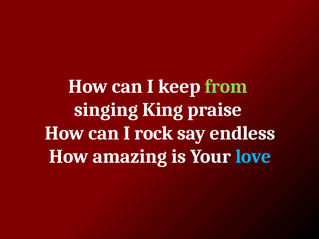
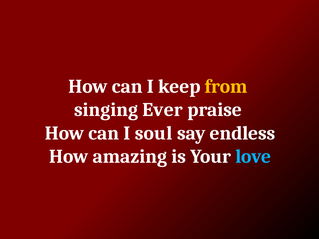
from colour: light green -> yellow (226, 86)
King: King -> Ever (163, 110)
rock: rock -> soul (154, 133)
